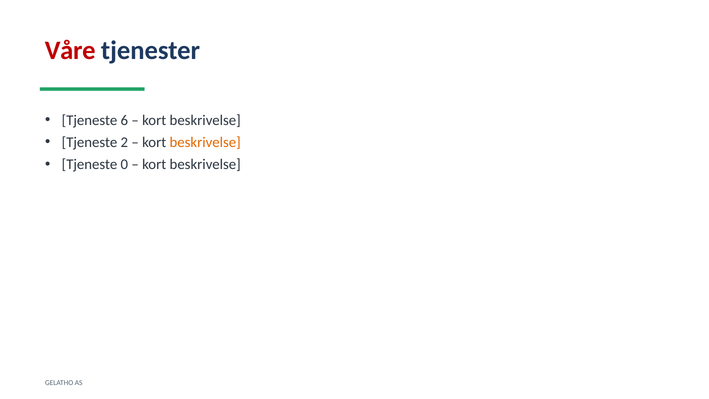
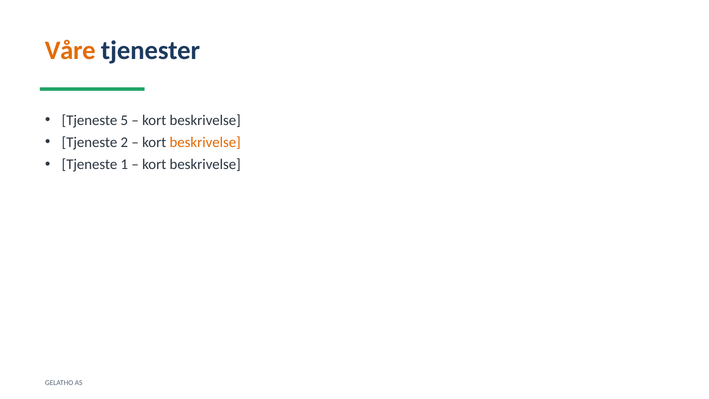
Våre colour: red -> orange (70, 51)
6: 6 -> 5 (124, 120)
0: 0 -> 1 (124, 164)
